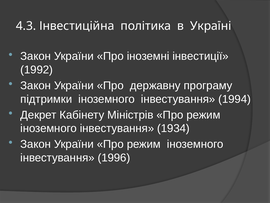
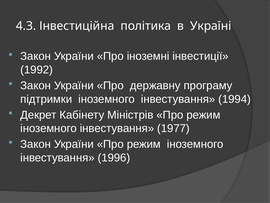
1934: 1934 -> 1977 (173, 128)
